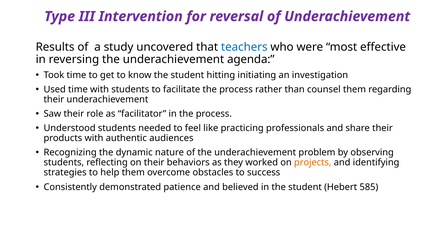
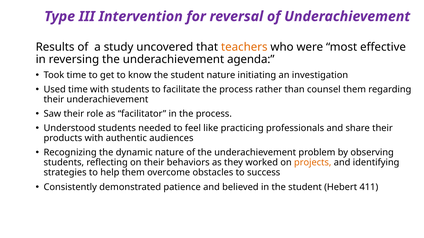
teachers colour: blue -> orange (244, 47)
student hitting: hitting -> nature (221, 75)
585: 585 -> 411 (369, 187)
